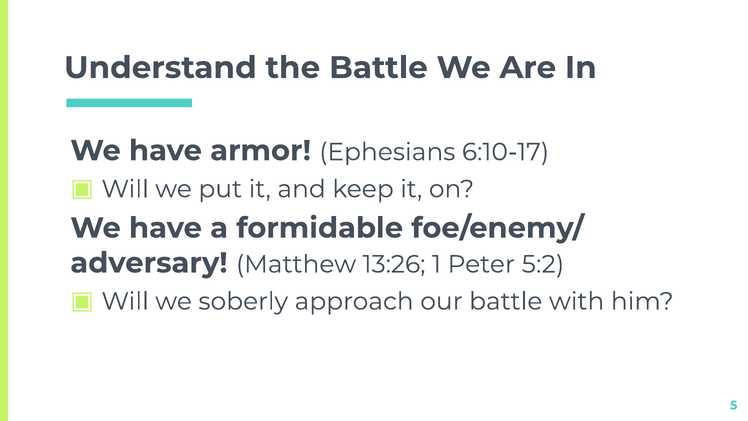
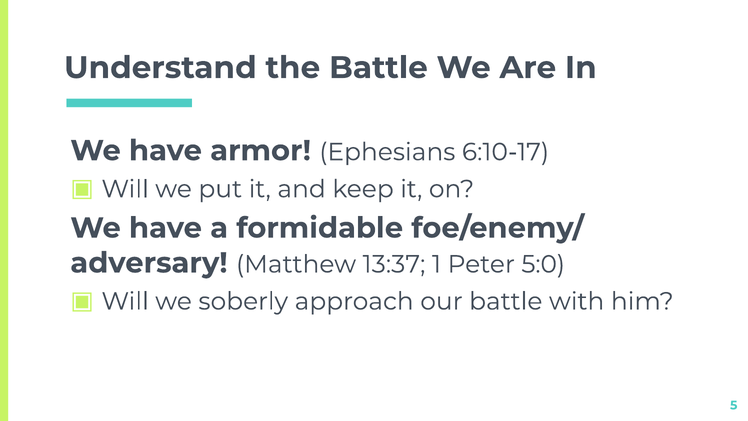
13:26: 13:26 -> 13:37 (394, 264)
5:2: 5:2 -> 5:0 (543, 264)
